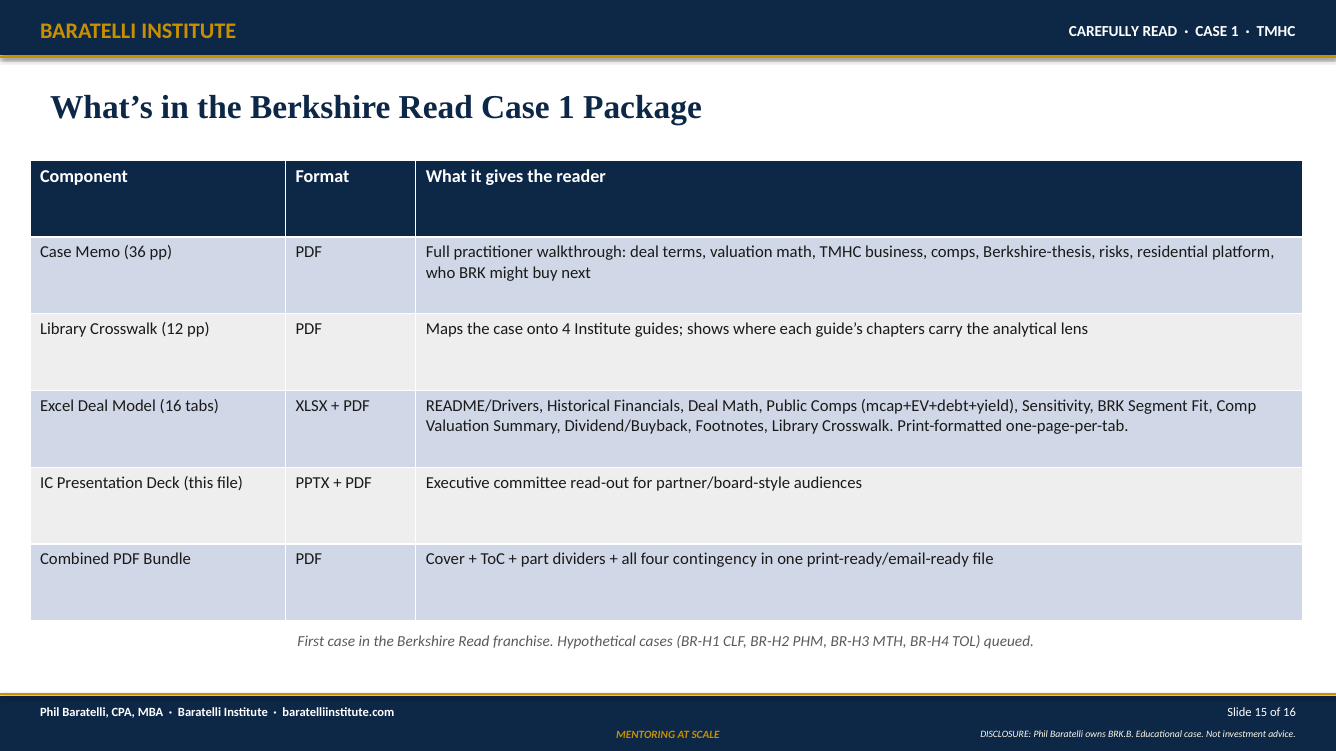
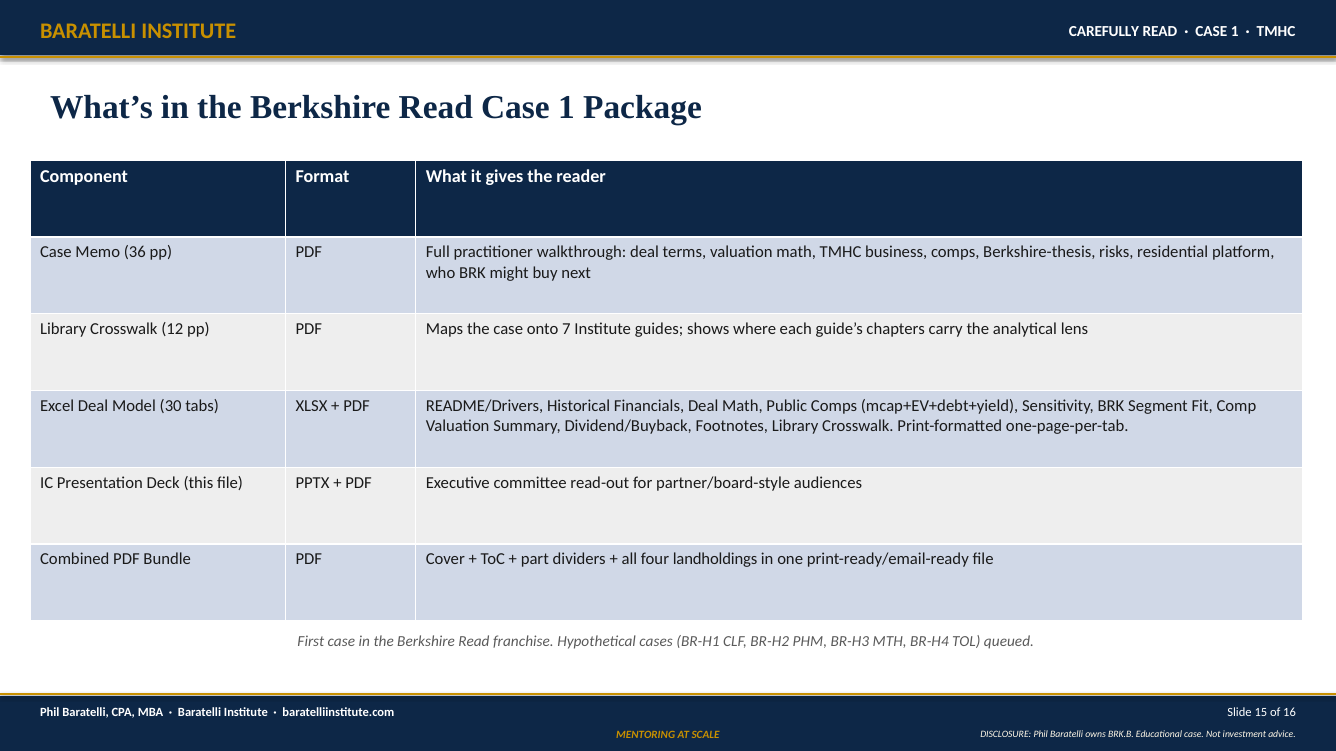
4: 4 -> 7 (566, 329)
Model 16: 16 -> 30 (171, 406)
contingency: contingency -> landholdings (715, 560)
